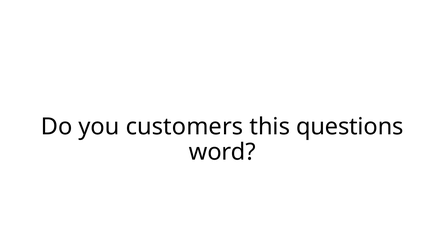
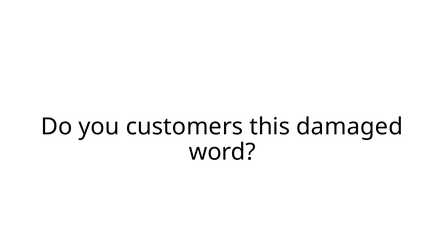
questions: questions -> damaged (350, 127)
